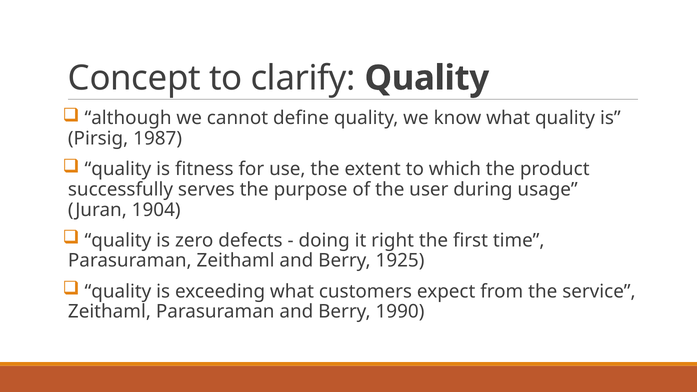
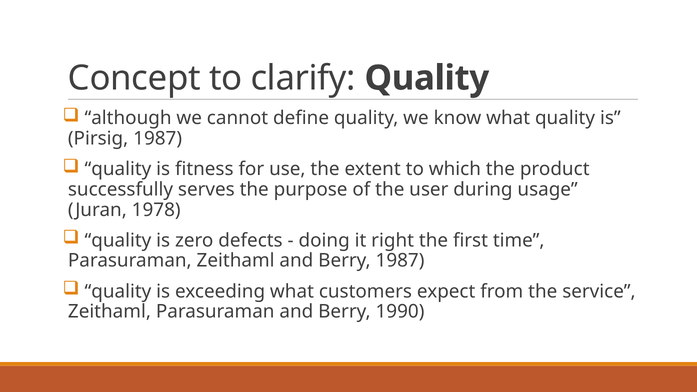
1904: 1904 -> 1978 (156, 210)
Berry 1925: 1925 -> 1987 (400, 261)
